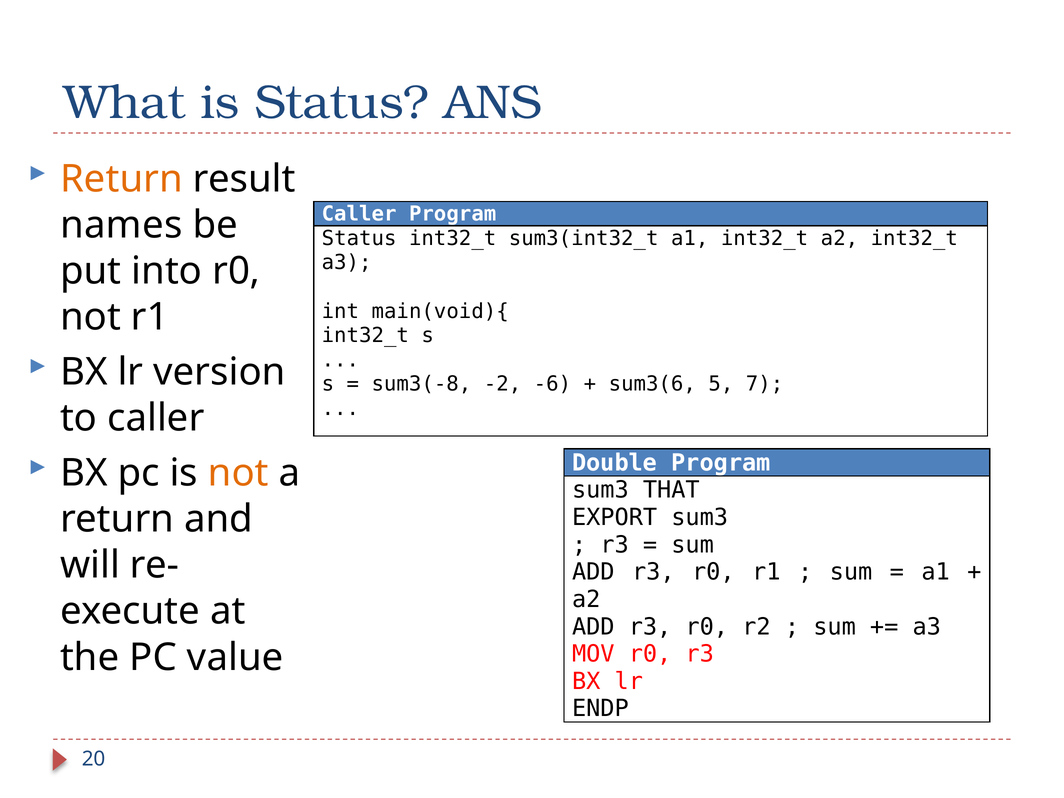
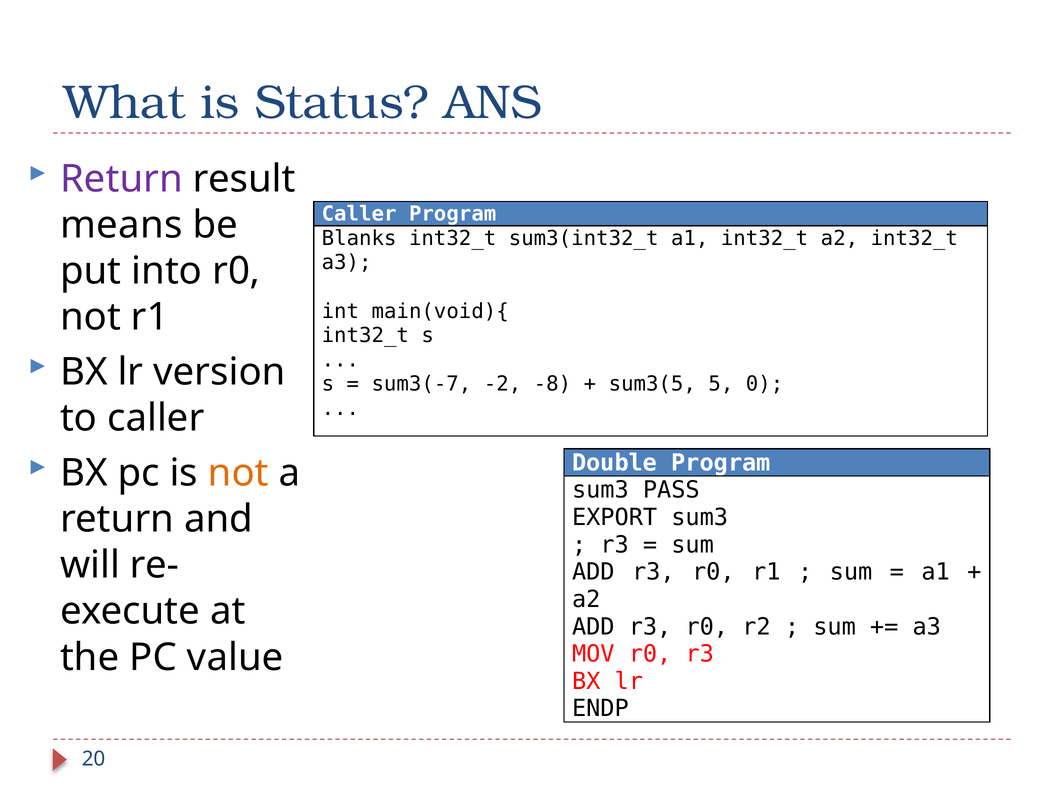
Return colour: orange -> purple (121, 179)
names: names -> means (121, 225)
Status: Status -> Blanks (359, 238)
sum3(-8: sum3(-8 -> sum3(-7 (421, 384)
-6: -6 -> -8 (552, 384)
sum3(6: sum3(6 -> sum3(5 (652, 384)
7: 7 -> 0 (765, 384)
THAT: THAT -> PASS (671, 490)
